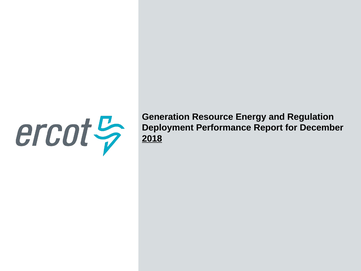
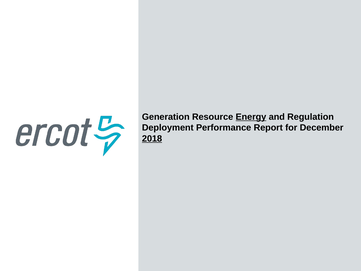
Energy underline: none -> present (251, 117)
